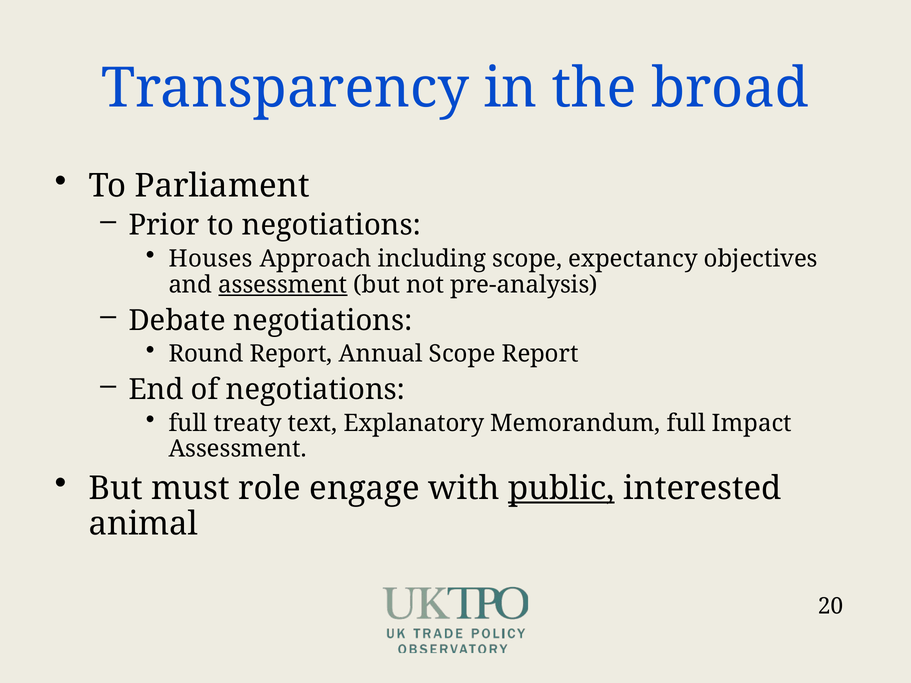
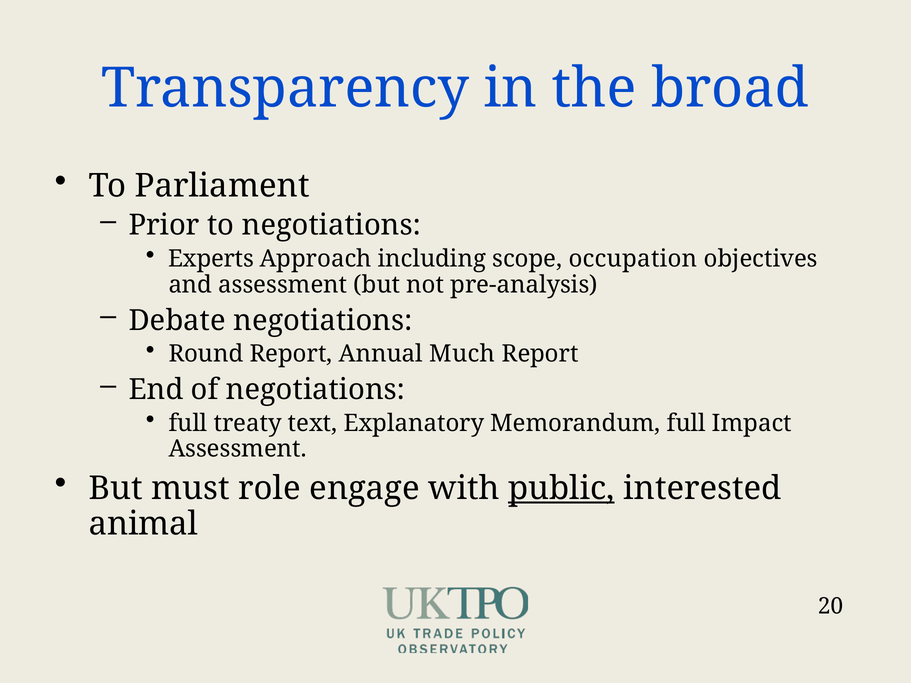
Houses: Houses -> Experts (211, 259)
expectancy: expectancy -> occupation (633, 259)
assessment underline: present -> none (283, 285)
Annual Scope: Scope -> Much (462, 354)
